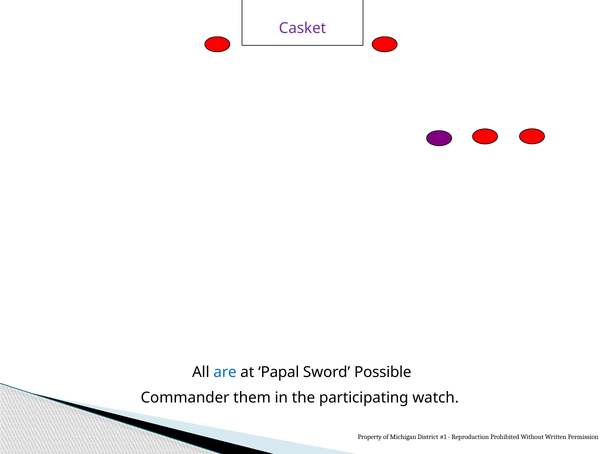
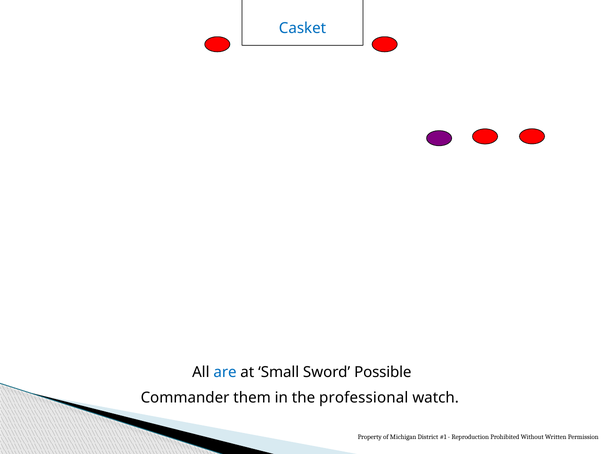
Casket colour: purple -> blue (303, 28)
Papal: Papal -> Small (279, 372)
participating: participating -> professional (364, 398)
